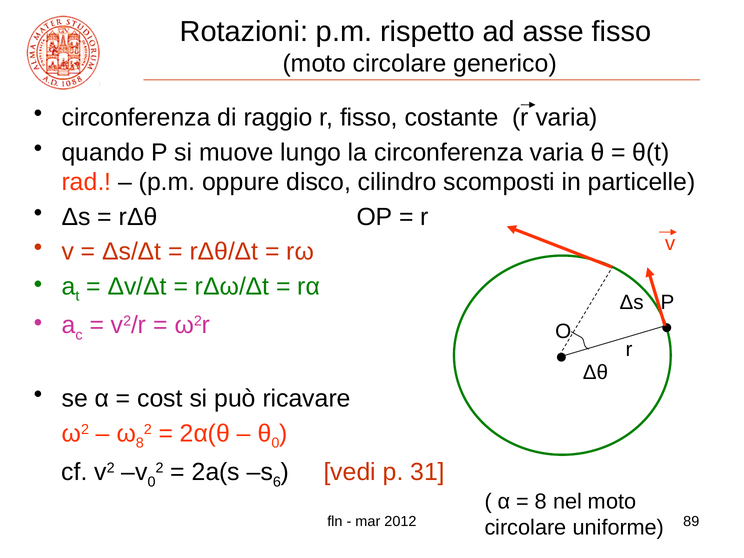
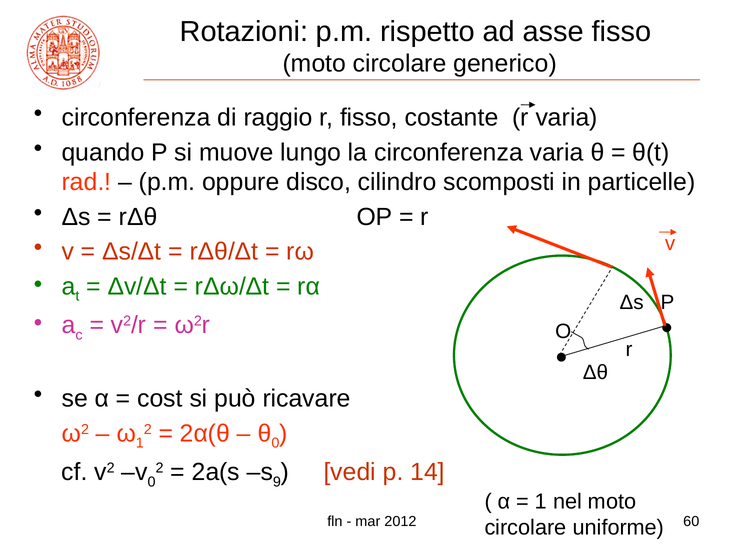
8: 8 -> 1 (140, 443)
6: 6 -> 9 (277, 482)
31: 31 -> 14 (428, 472)
8: 8 -> 1 (541, 501)
89: 89 -> 60 (691, 522)
